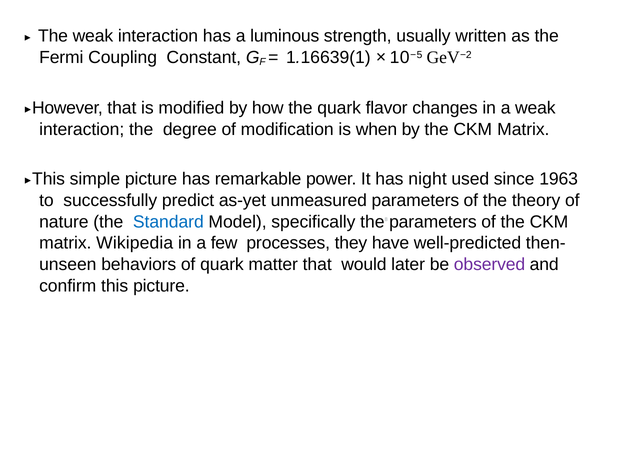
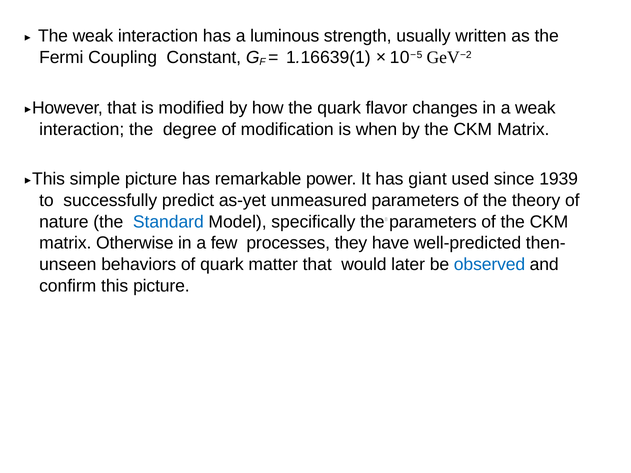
night: night -> giant (428, 179)
1963: 1963 -> 1939 (559, 179)
Wikipedia: Wikipedia -> Otherwise (135, 243)
observed colour: purple -> blue (490, 265)
